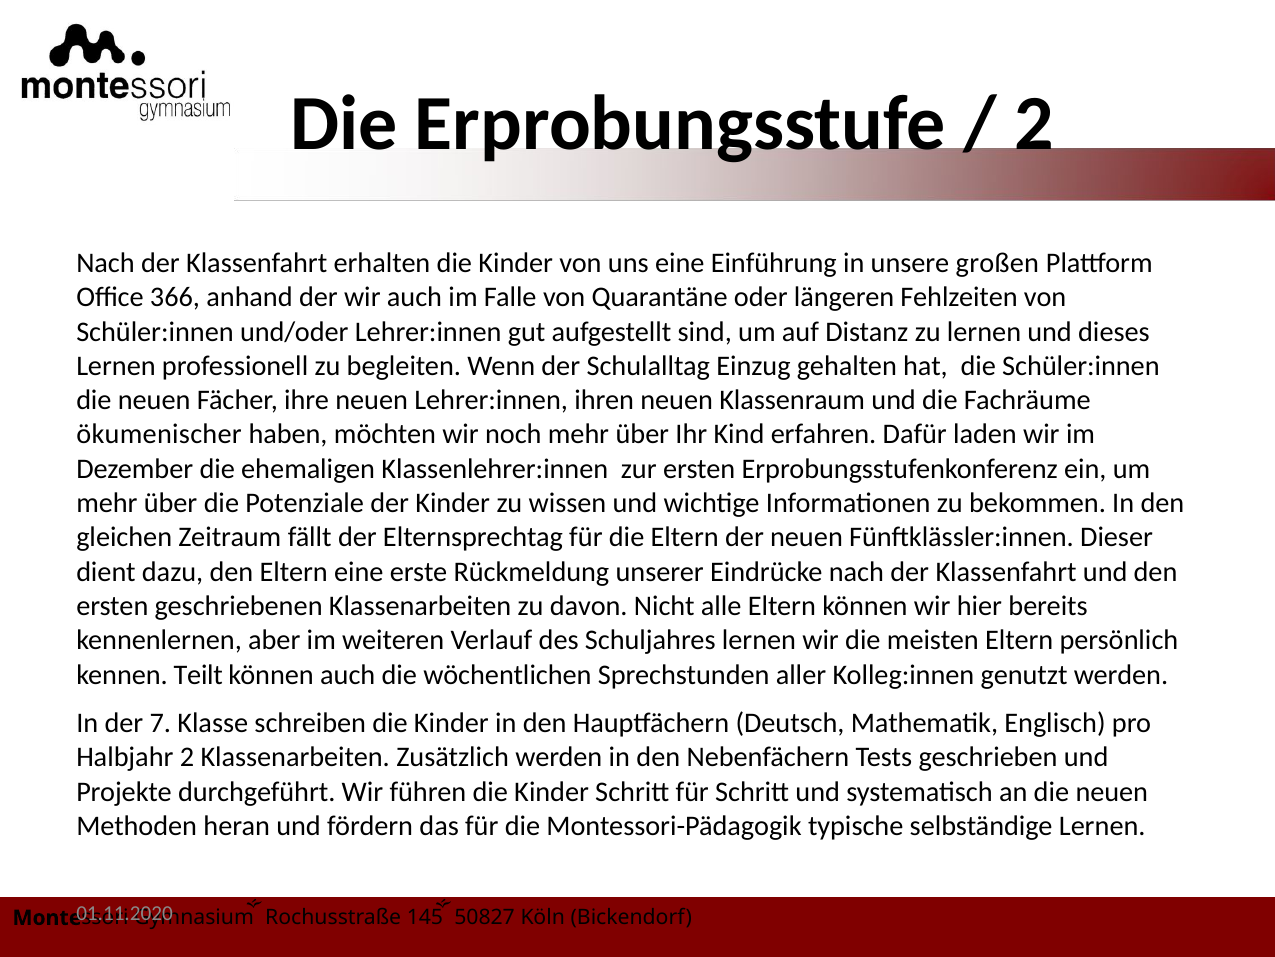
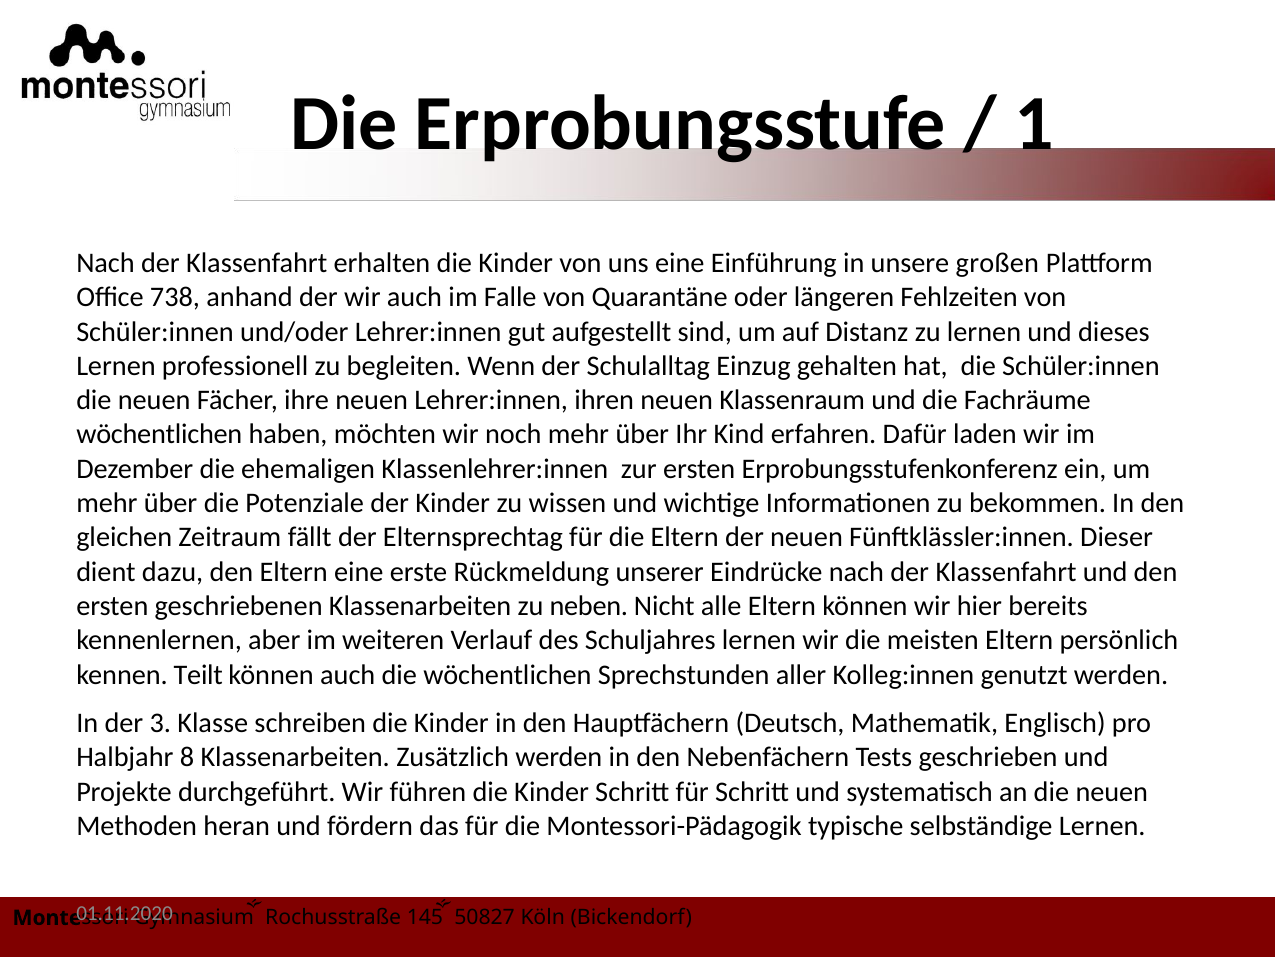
2: 2 -> 1 (1034, 124)
366: 366 -> 738 (175, 297)
ökumenischer: ökumenischer -> wöchentlichen (159, 434)
davon: davon -> neben (589, 606)
7: 7 -> 3 (160, 723)
Halbjahr 2: 2 -> 8 (187, 757)
